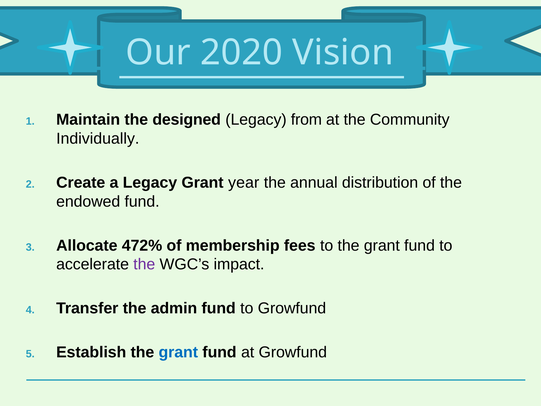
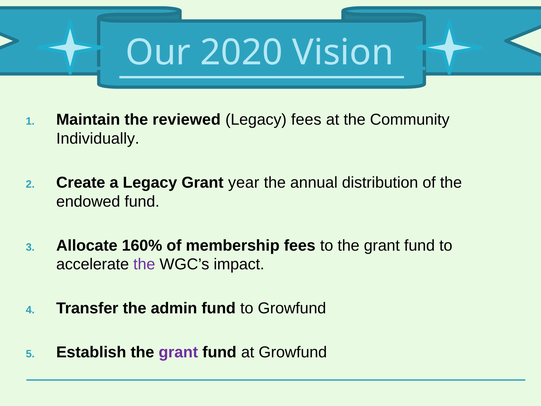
designed: designed -> reviewed (187, 120)
Legacy from: from -> fees (306, 120)
472%: 472% -> 160% (142, 245)
grant colour: blue -> purple (178, 352)
